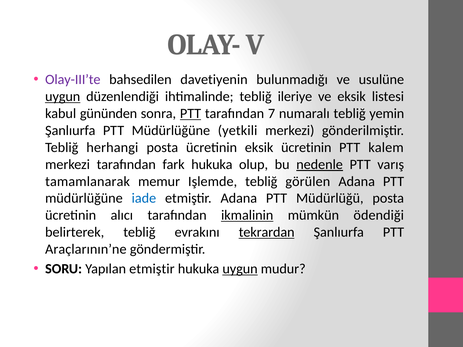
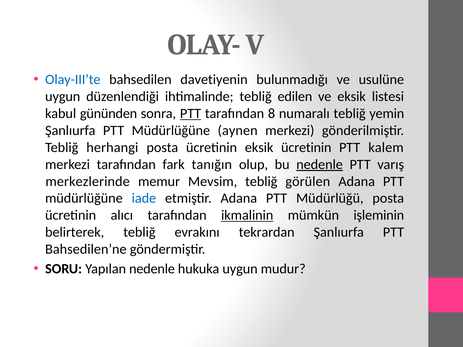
Olay-III’te colour: purple -> blue (73, 80)
uygun underline: present -> none (63, 97)
ileriye: ileriye -> edilen (295, 97)
7: 7 -> 8 (272, 114)
yetkili: yetkili -> aynen (238, 131)
fark hukuka: hukuka -> tanığın (212, 165)
tamamlanarak: tamamlanarak -> merkezlerinde (88, 181)
Işlemde: Işlemde -> Mevsim (213, 181)
ödendiği: ödendiği -> işleminin (379, 215)
tekrardan underline: present -> none (267, 232)
Araçlarının’ne: Araçlarının’ne -> Bahsedilen’ne (86, 249)
Yapılan etmiştir: etmiştir -> nedenle (152, 269)
uygun underline: present -> none (240, 269)
